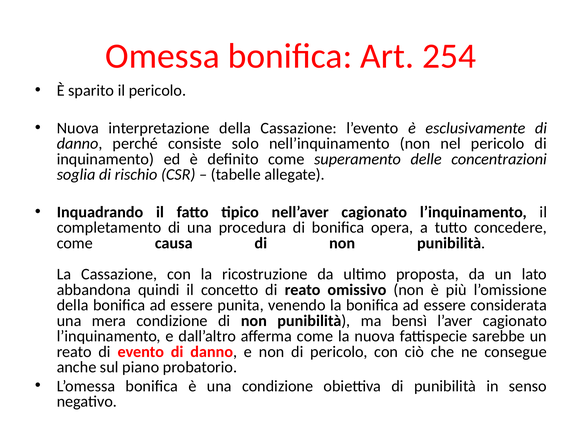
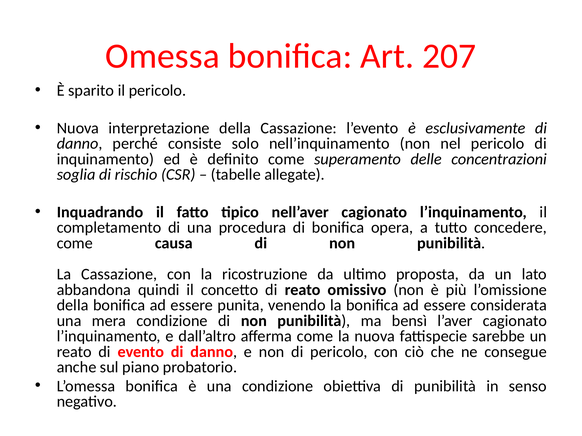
254: 254 -> 207 (449, 56)
